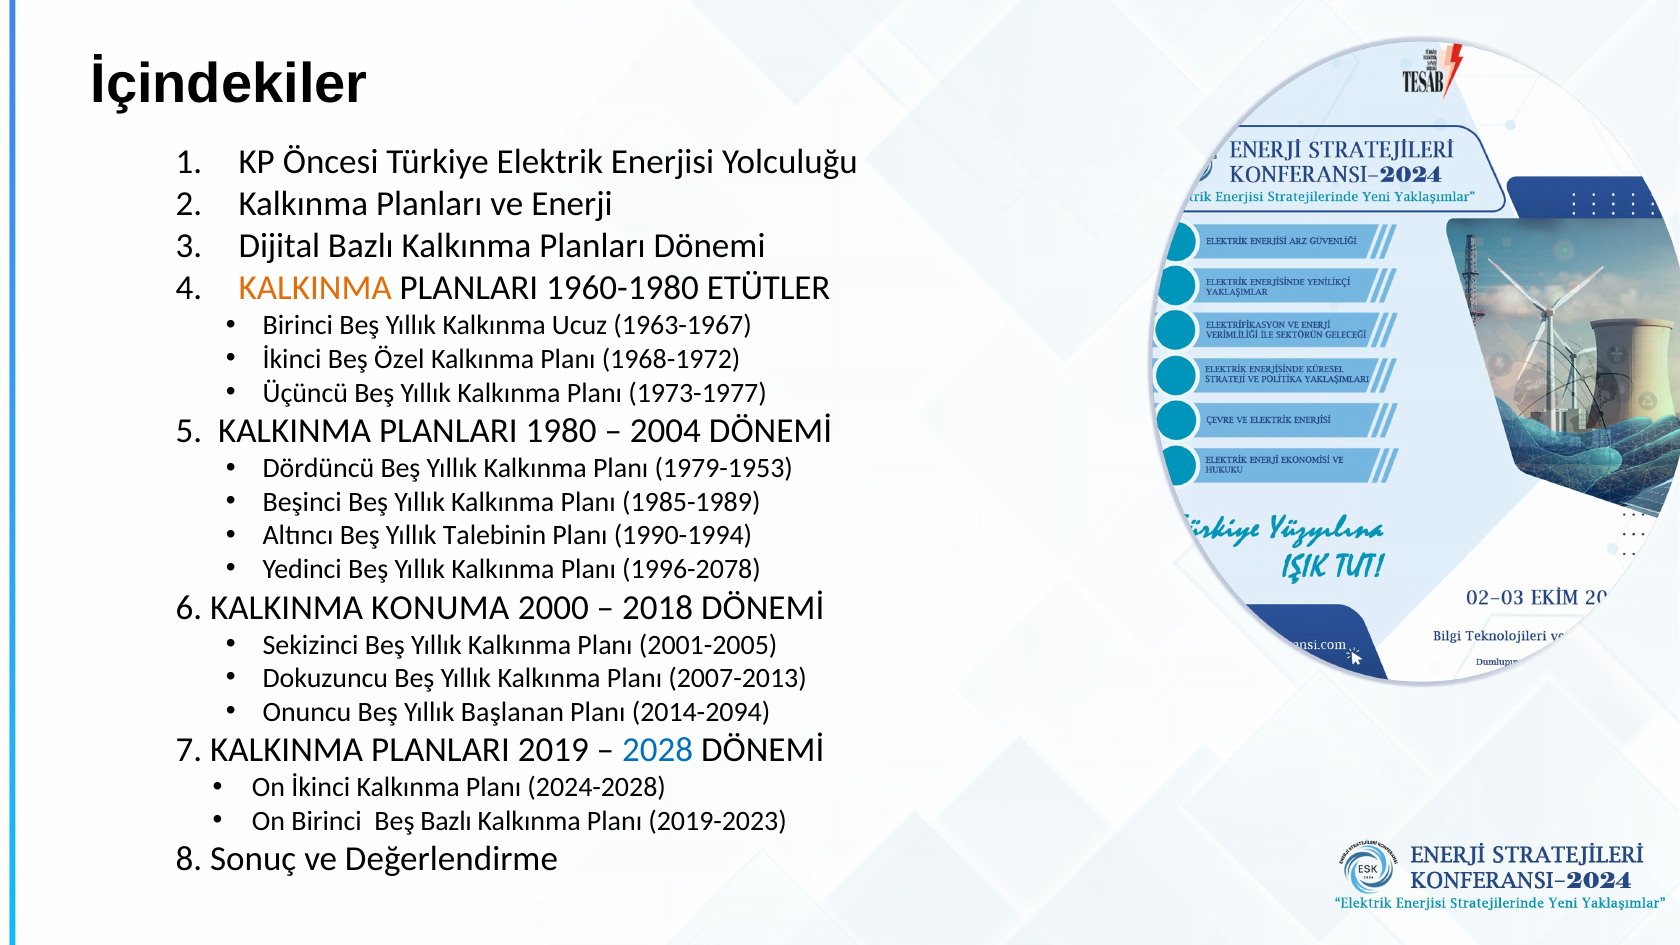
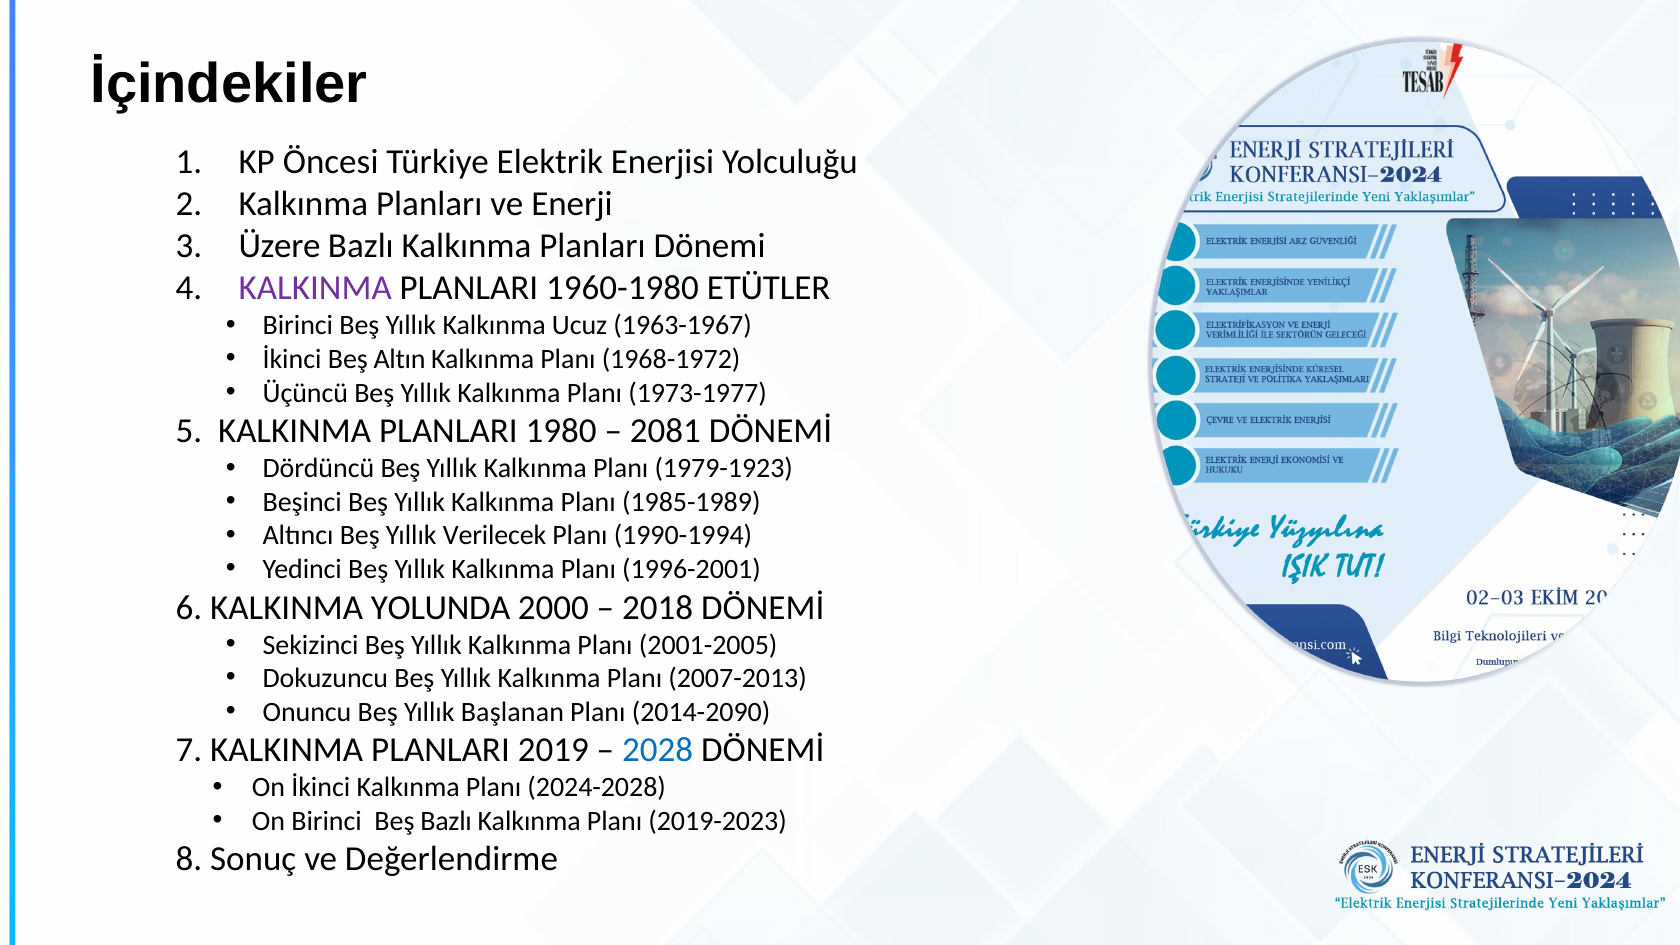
Dijital: Dijital -> Üzere (280, 246)
KALKINMA colour: orange -> purple (315, 288)
Özel: Özel -> Altın (400, 359)
2004: 2004 -> 2081 (665, 431)
1979-1953: 1979-1953 -> 1979-1923 (724, 468)
Talebinin: Talebinin -> Verilecek (495, 536)
1996-2078: 1996-2078 -> 1996-2001 (691, 569)
KONUMA: KONUMA -> YOLUNDA (441, 607)
2014-2094: 2014-2094 -> 2014-2090 (701, 712)
